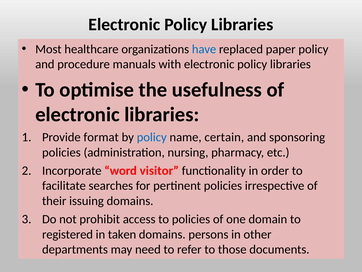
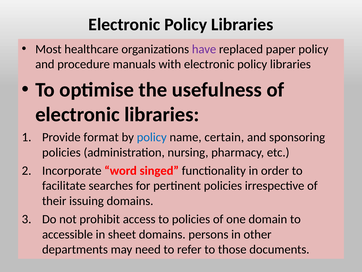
have colour: blue -> purple (204, 49)
visitor: visitor -> singed (159, 170)
registered: registered -> accessible (67, 234)
taken: taken -> sheet (122, 234)
